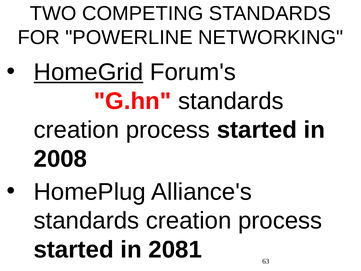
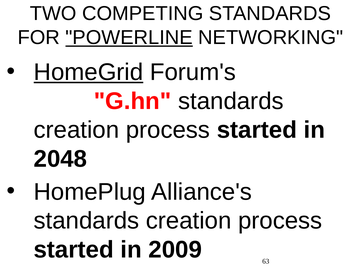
POWERLINE underline: none -> present (129, 37)
2008: 2008 -> 2048 (60, 159)
2081: 2081 -> 2009 (175, 249)
